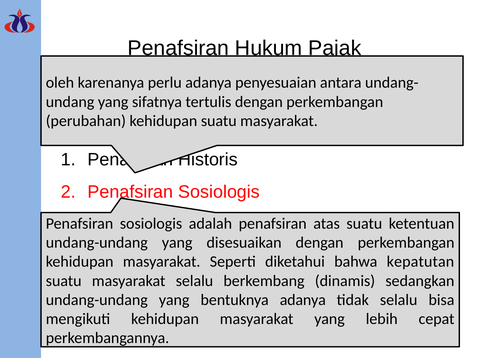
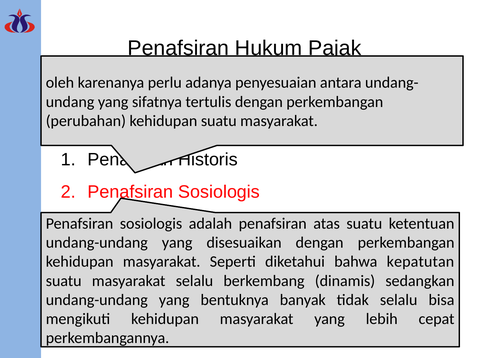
bentuknya adanya: adanya -> banyak (303, 300)
